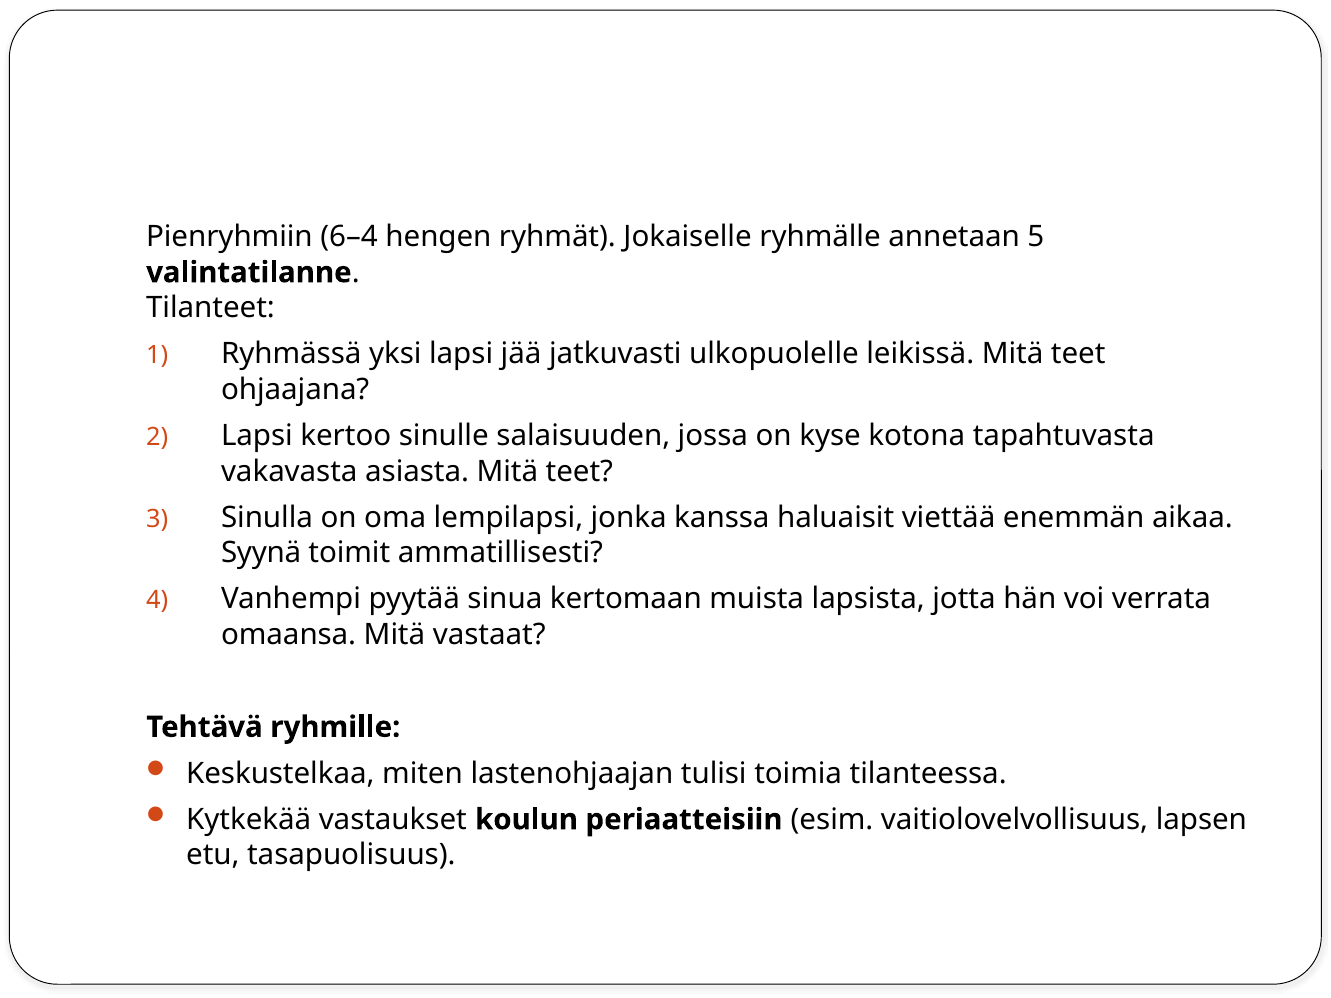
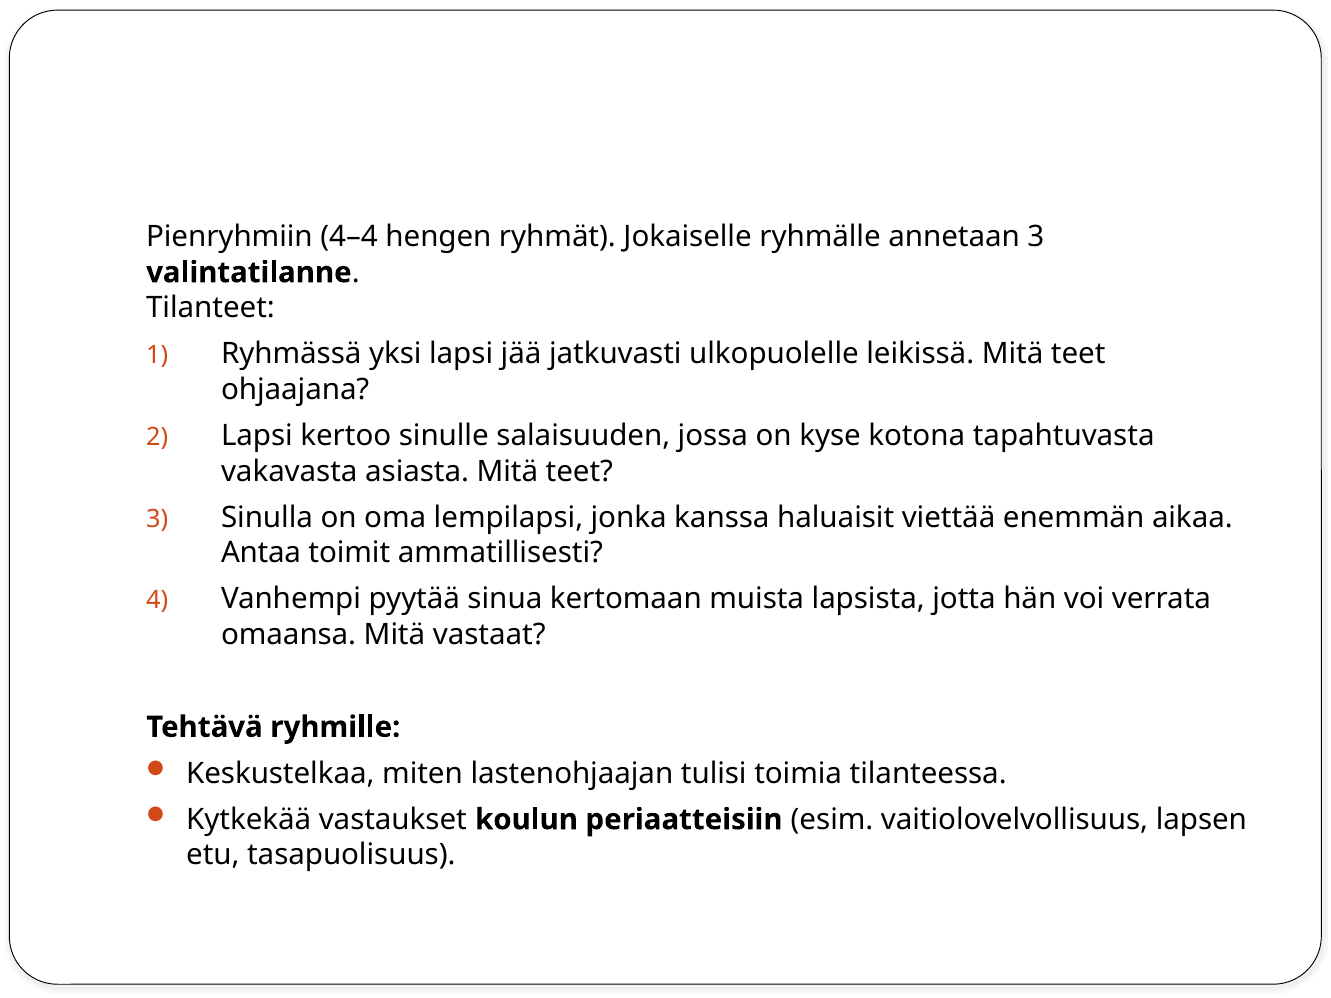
6–4: 6–4 -> 4–4 (349, 237)
annetaan 5: 5 -> 3 (1036, 237)
Syynä: Syynä -> Antaa (261, 553)
